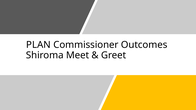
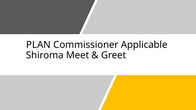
Outcomes: Outcomes -> Applicable (144, 45)
